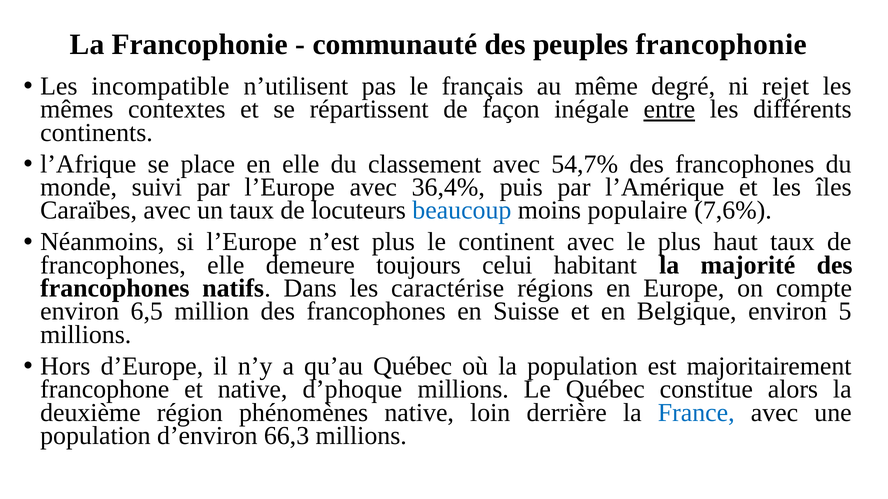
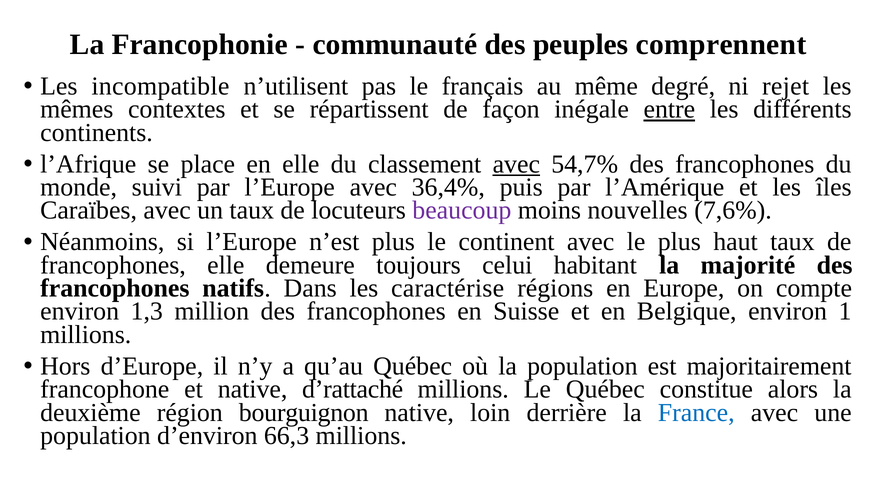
peuples francophonie: francophonie -> comprennent (721, 45)
avec underline: none -> present (516, 164)
beaucoup colour: blue -> purple (462, 211)
populaire: populaire -> nouvelles (638, 211)
6,5: 6,5 -> 1,3 (147, 312)
5: 5 -> 1 (845, 312)
d’phoque: d’phoque -> d’rattaché (353, 390)
phénomènes: phénomènes -> bourguignon (304, 413)
